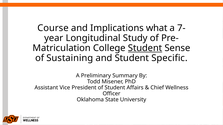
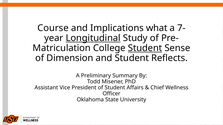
Longitudinal underline: none -> present (93, 38)
Sustaining: Sustaining -> Dimension (70, 58)
Specific: Specific -> Reflects (169, 58)
